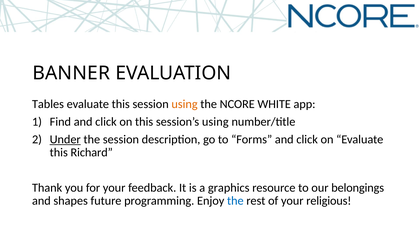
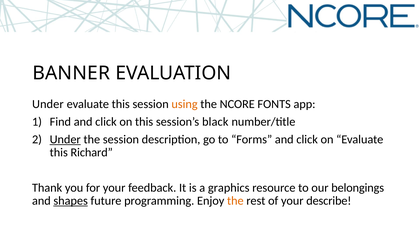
Tables: Tables -> Under (48, 104)
WHITE: WHITE -> FONTS (274, 104)
session’s using: using -> black (215, 122)
shapes underline: none -> present (71, 201)
the colour: blue -> orange (235, 201)
religious: religious -> describe (329, 201)
